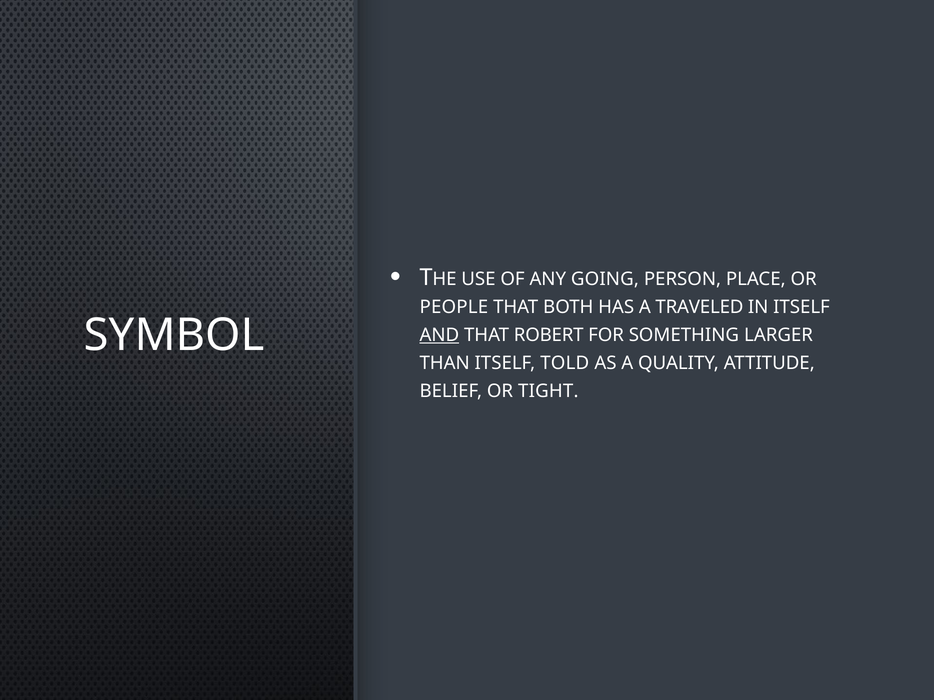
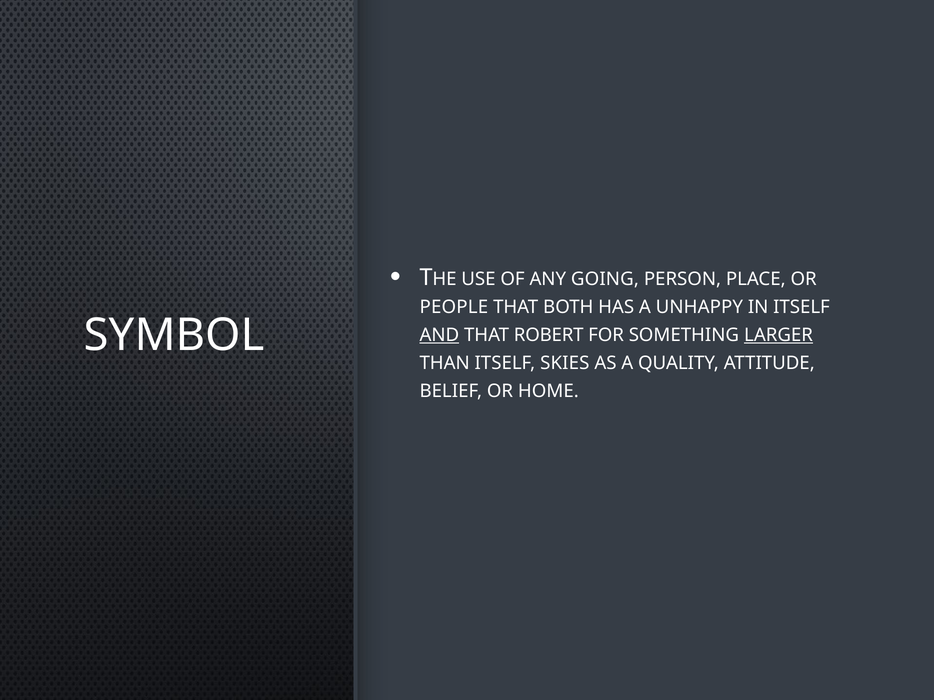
TRAVELED: TRAVELED -> UNHAPPY (699, 307)
LARGER underline: none -> present (779, 335)
TOLD: TOLD -> SKIES (565, 363)
TIGHT: TIGHT -> HOME (548, 391)
